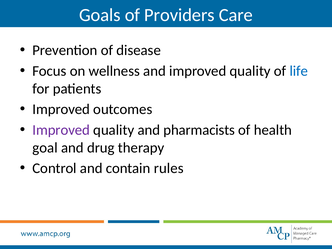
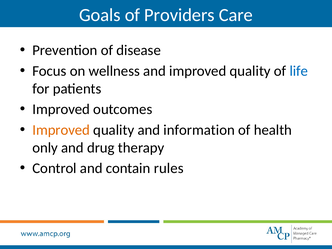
Improved colour: purple -> orange (61, 130)
pharmacists: pharmacists -> information (199, 130)
goal: goal -> only (45, 148)
